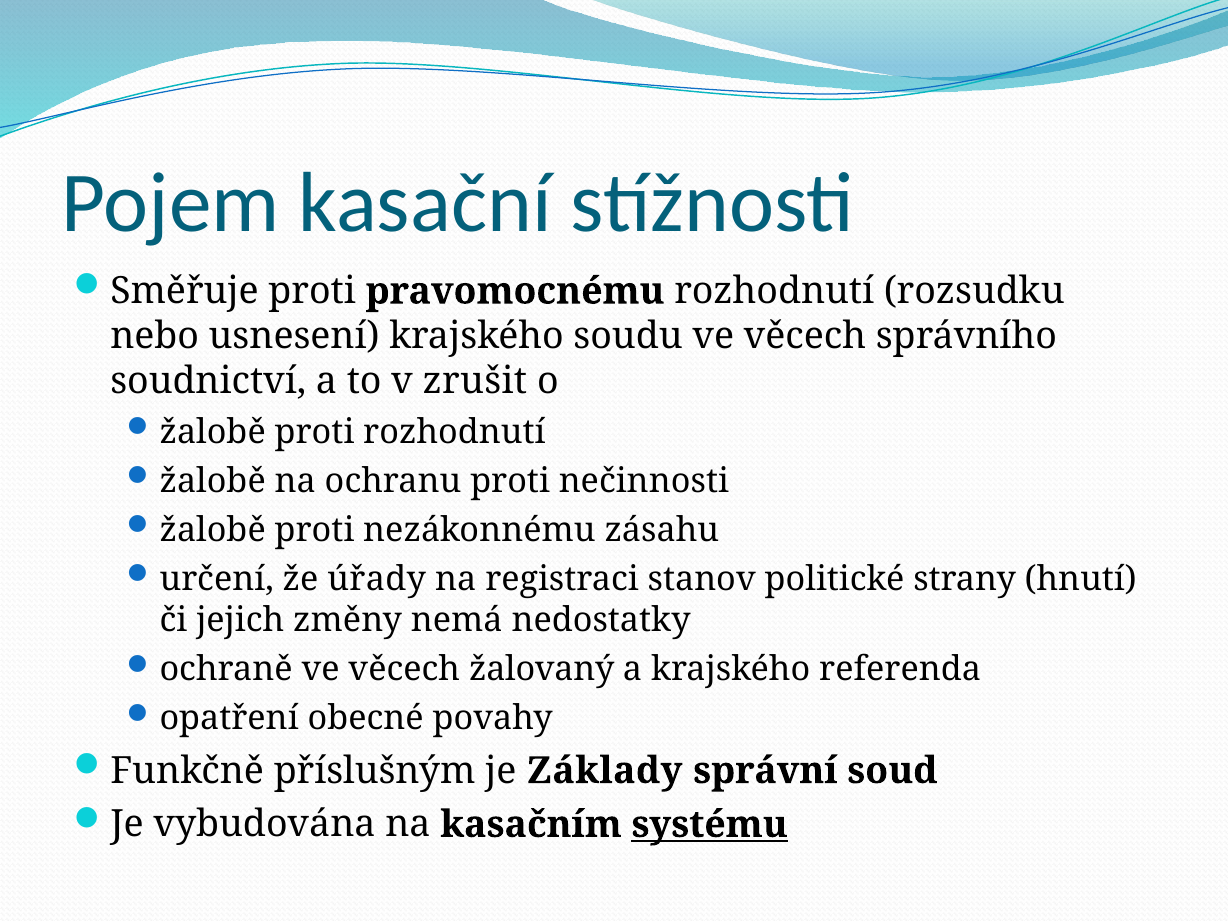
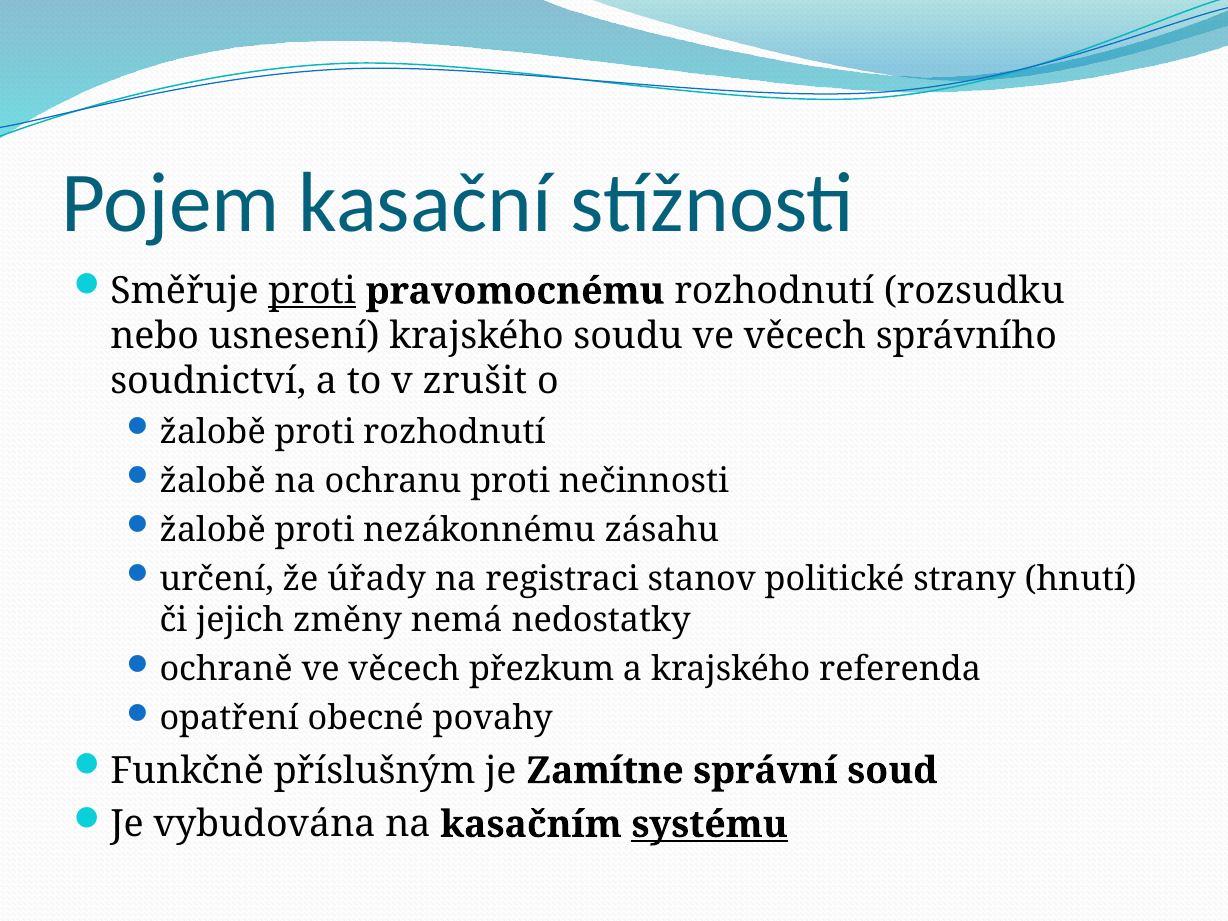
proti underline: none -> present (312, 291)
žalovaný: žalovaný -> přezkum (542, 670)
Základy: Základy -> Zamítne (605, 771)
